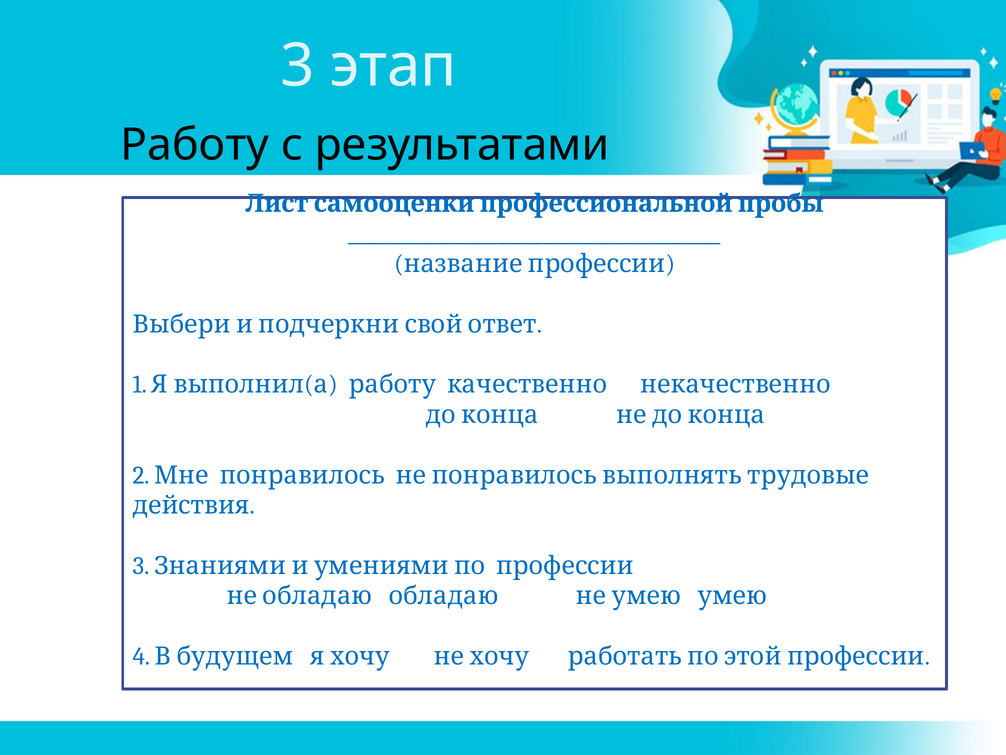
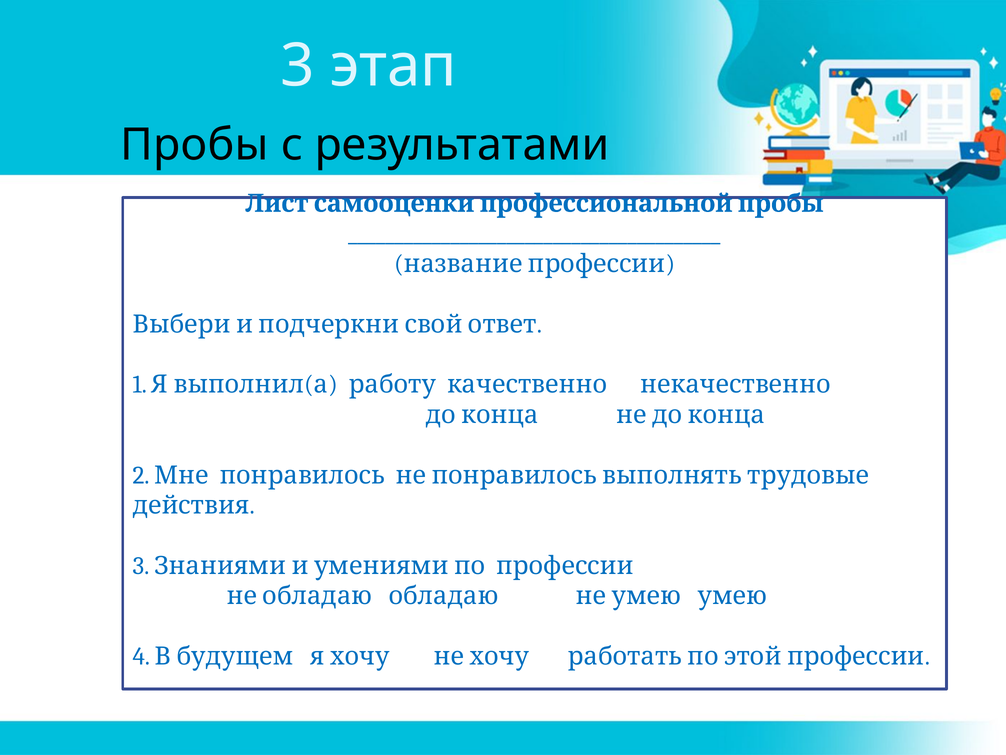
Работу: Работу -> Пробы (195, 145)
